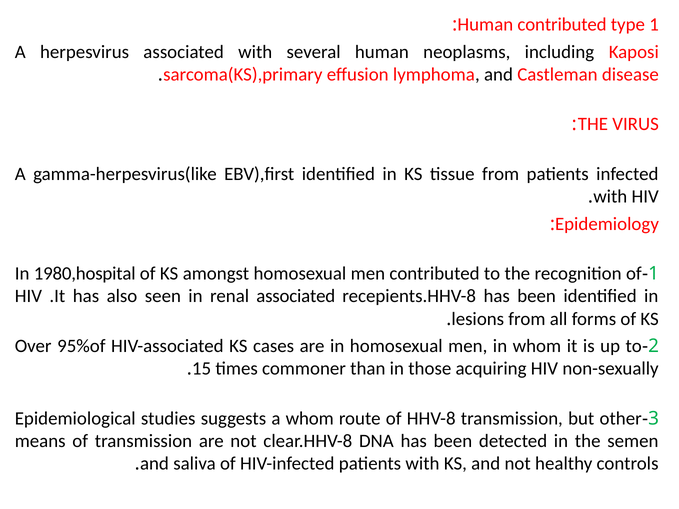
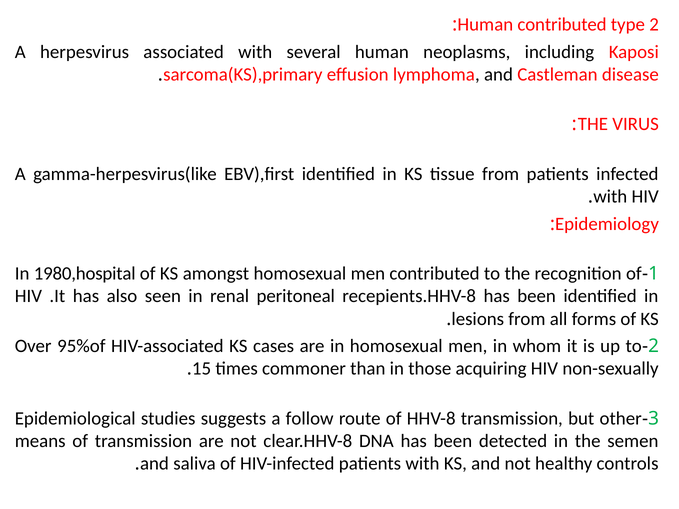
type 1: 1 -> 2 (654, 25)
renal associated: associated -> peritoneal (296, 296)
a whom: whom -> follow (310, 419)
